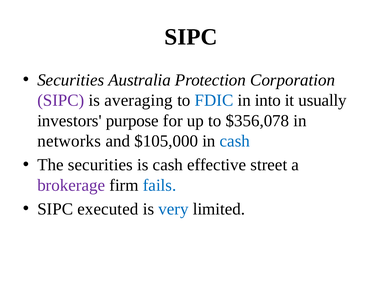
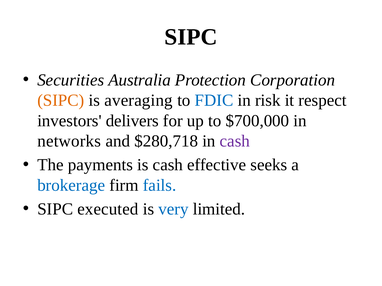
SIPC colour: purple -> orange (61, 101)
into: into -> risk (268, 101)
usually: usually -> respect (322, 101)
purpose: purpose -> delivers (132, 121)
$356,078: $356,078 -> $700,000 (257, 121)
$105,000: $105,000 -> $280,718 (166, 141)
cash colour: blue -> purple (235, 141)
The securities: securities -> payments (100, 165)
street: street -> seeks (269, 165)
brokerage colour: purple -> blue (71, 186)
